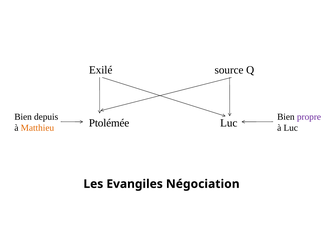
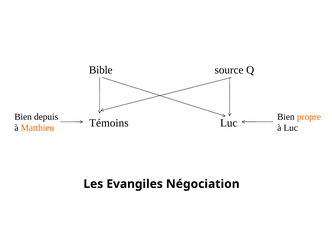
Exilé: Exilé -> Bible (101, 70)
propre colour: purple -> orange (309, 117)
Ptolémée: Ptolémée -> Témoins (109, 123)
